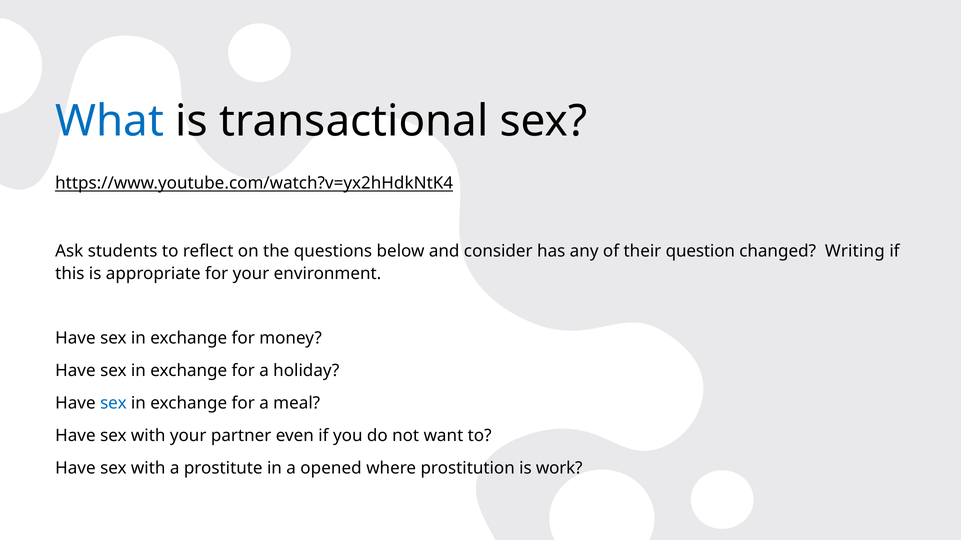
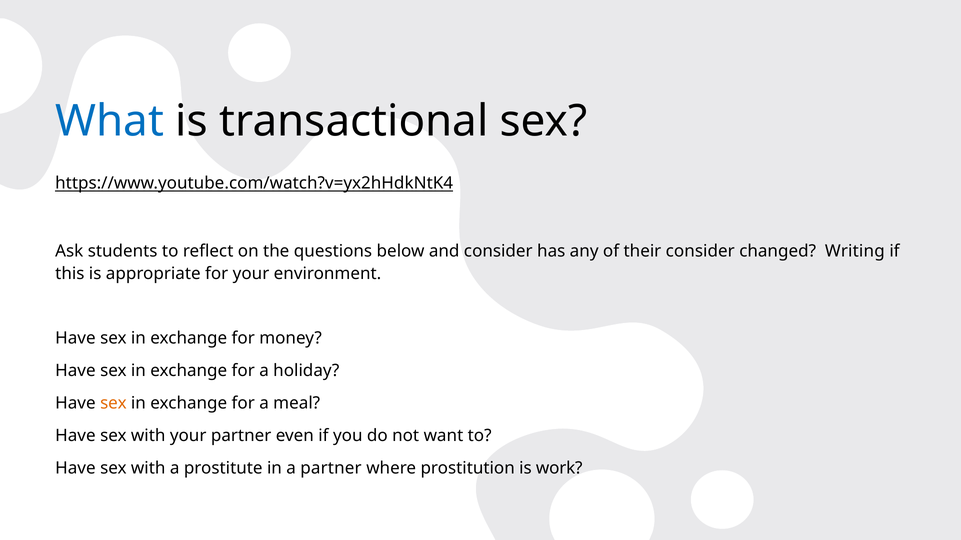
their question: question -> consider (700, 251)
sex colour: blue -> orange (113, 404)
a opened: opened -> partner (331, 469)
